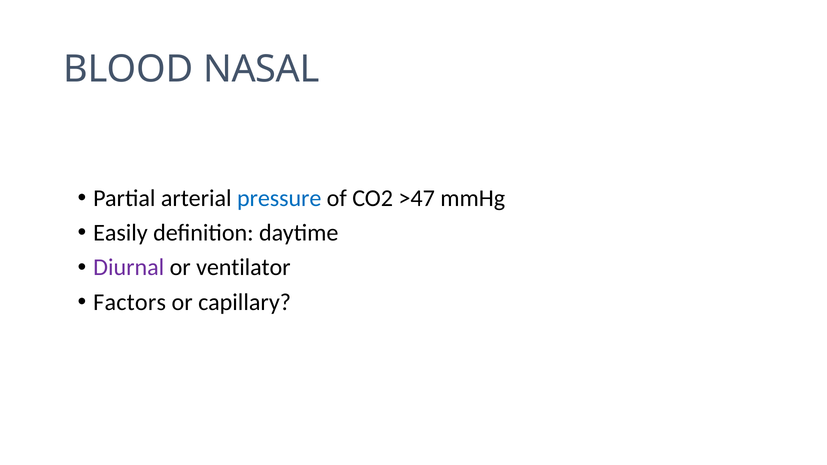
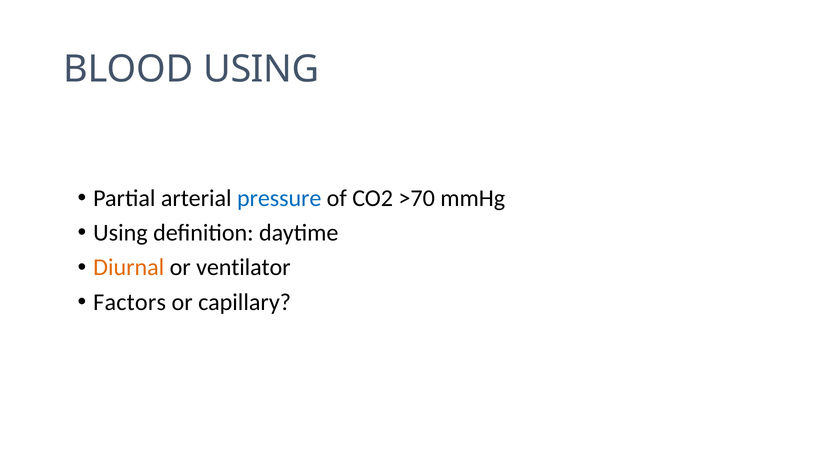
BLOOD NASAL: NASAL -> USING (261, 69)
>47: >47 -> >70 (417, 198)
Easily: Easily -> Using (120, 233)
Diurnal colour: purple -> orange (129, 268)
